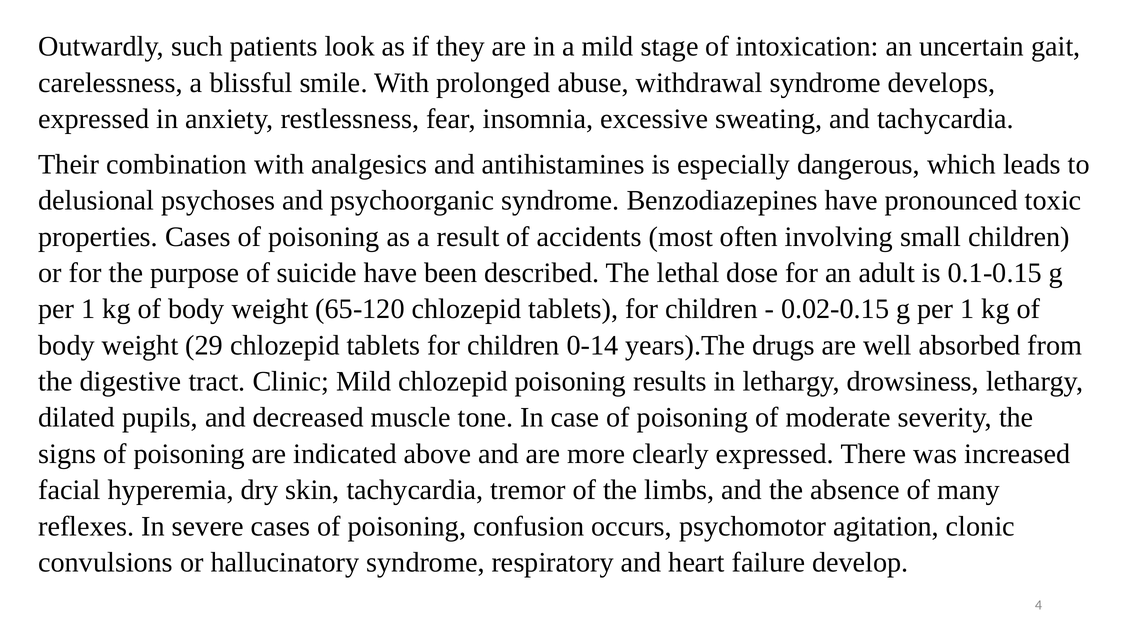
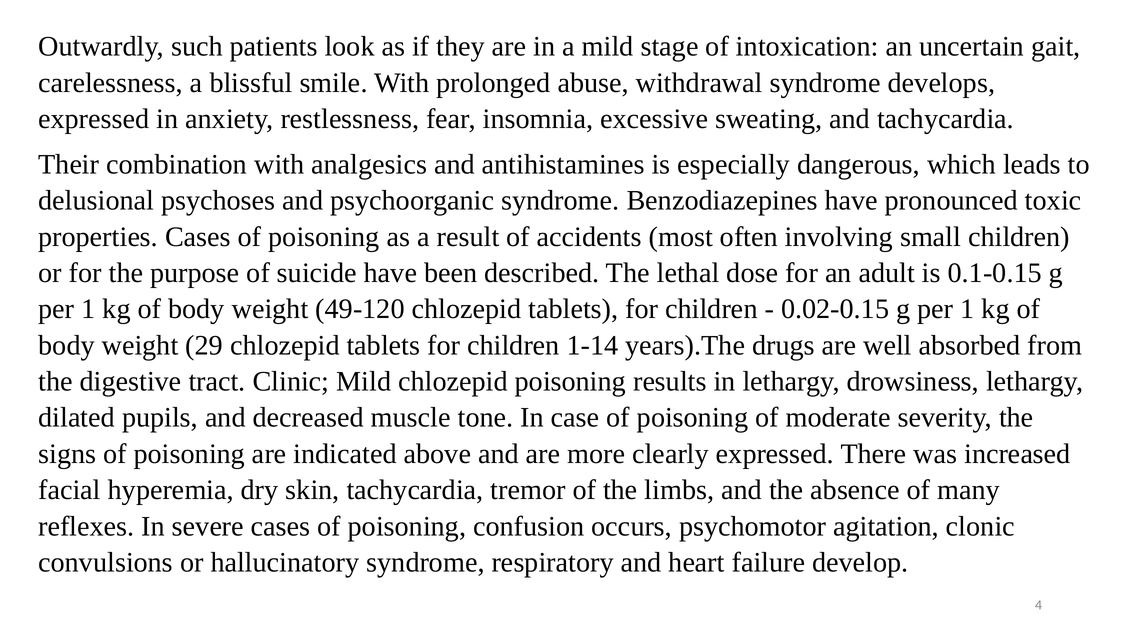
65-120: 65-120 -> 49-120 (360, 309)
0-14: 0-14 -> 1-14 (592, 346)
